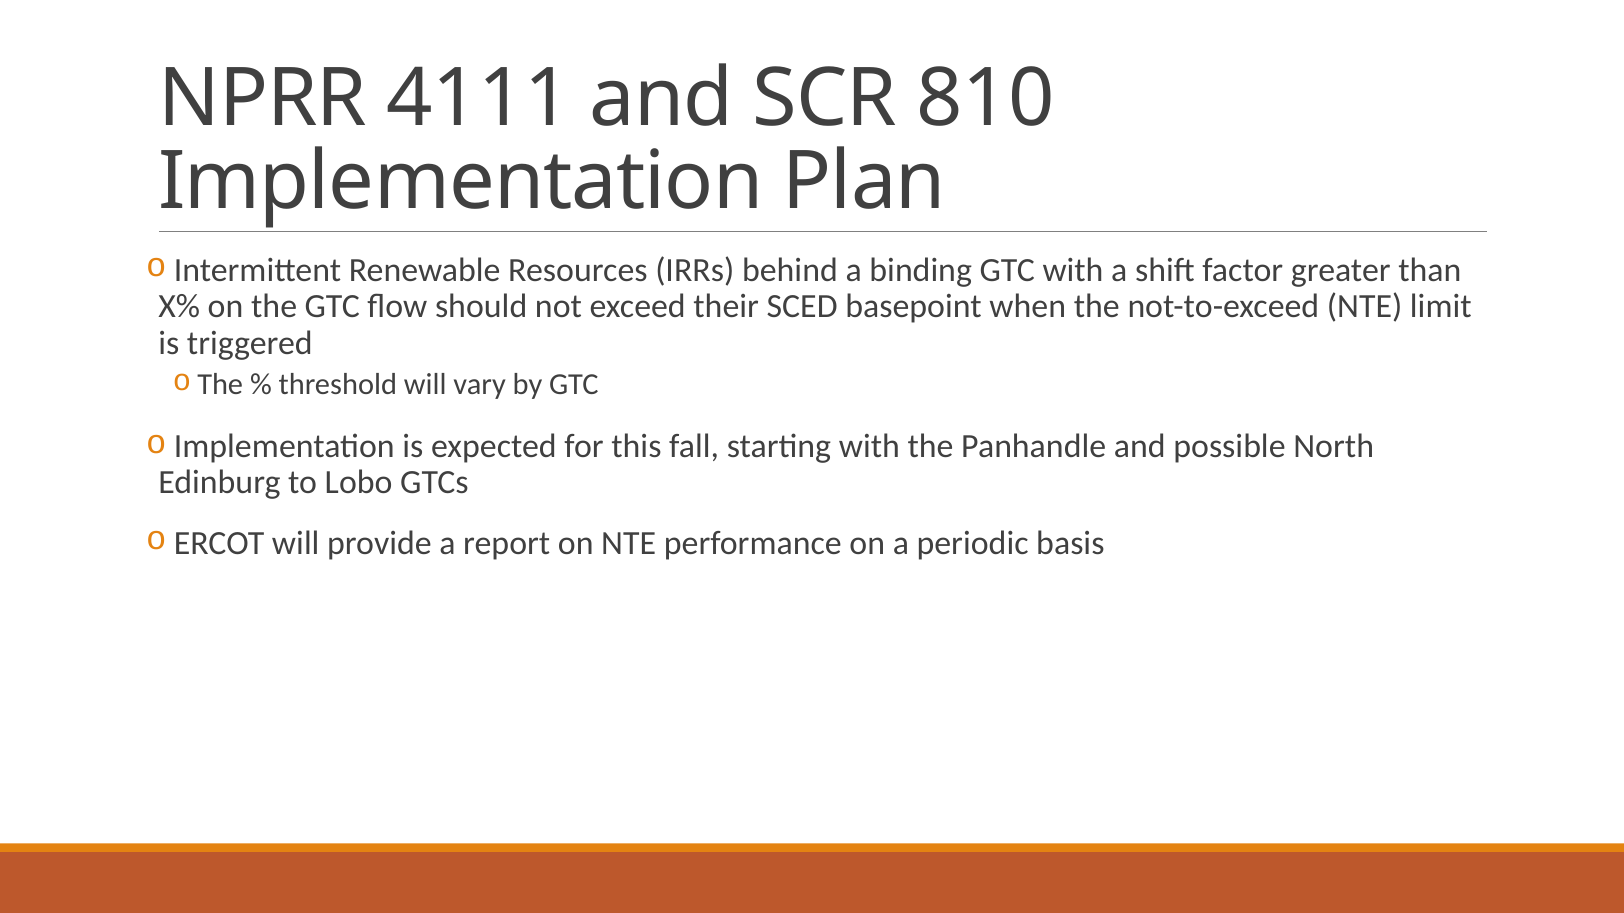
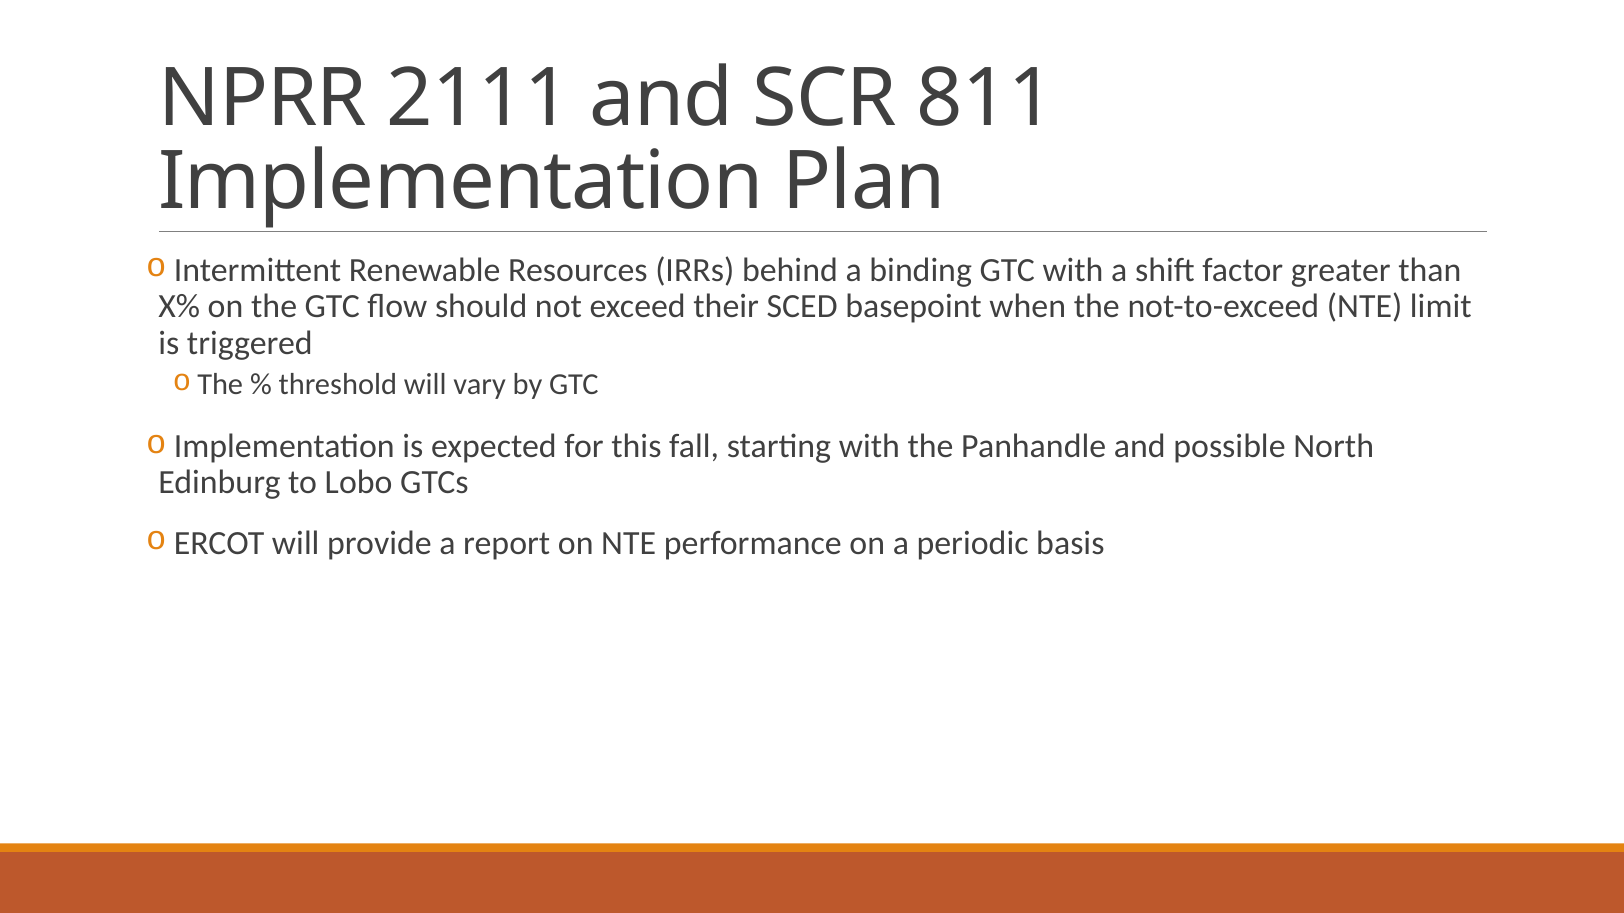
4111: 4111 -> 2111 (479, 99)
810: 810 -> 811 (986, 99)
